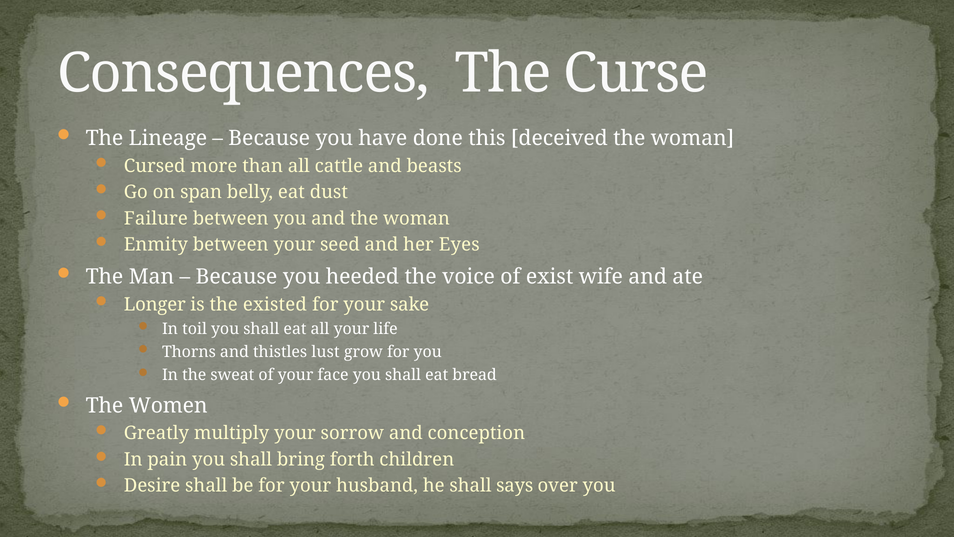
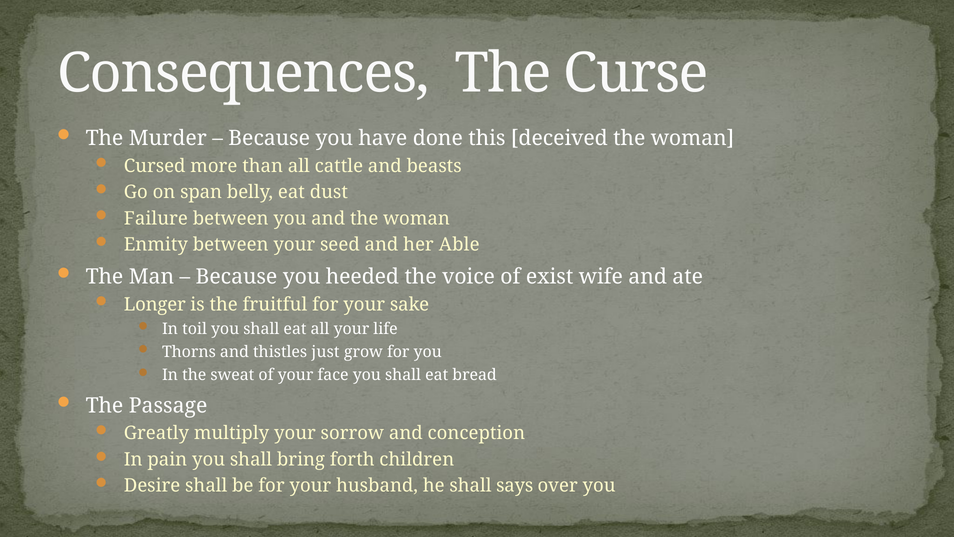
Lineage: Lineage -> Murder (168, 138)
Eyes: Eyes -> Able (459, 245)
existed: existed -> fruitful (275, 304)
lust: lust -> just (326, 352)
Women: Women -> Passage (168, 405)
